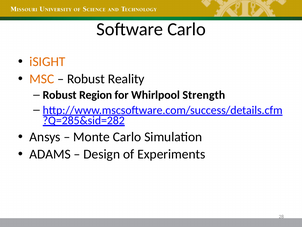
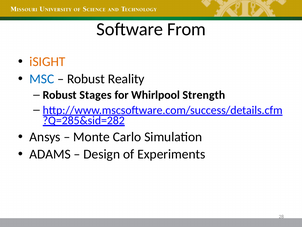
Software Carlo: Carlo -> From (187, 29)
MSC colour: orange -> blue (42, 79)
Region: Region -> Stages (95, 95)
